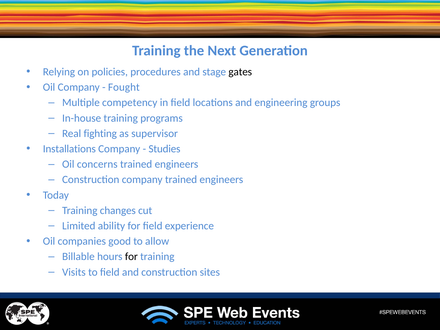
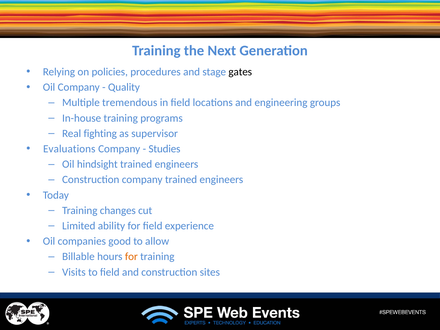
Fought: Fought -> Quality (124, 87)
competency: competency -> tremendous (130, 103)
Installations: Installations -> Evaluations (69, 149)
concerns: concerns -> hindsight (97, 164)
for colour: black -> orange (131, 257)
